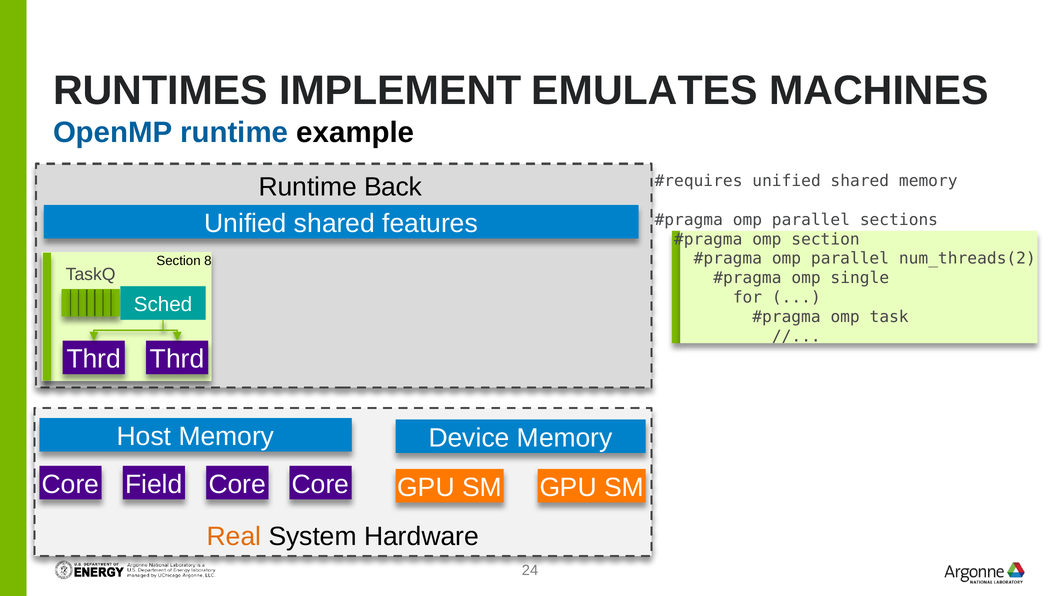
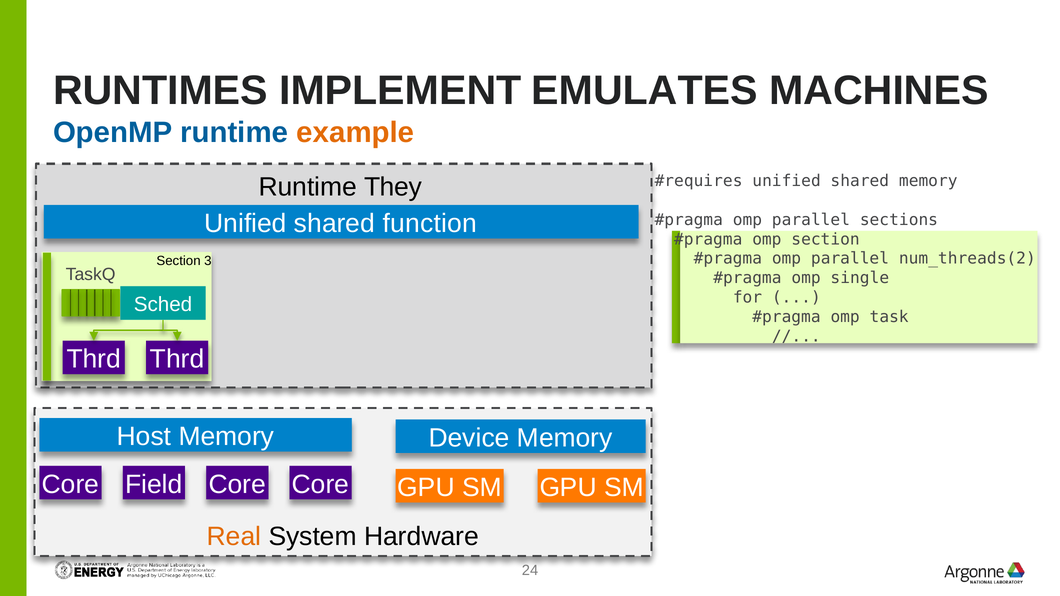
example colour: black -> orange (355, 133)
Back: Back -> They (393, 187)
features: features -> function (430, 224)
8: 8 -> 3 (208, 261)
